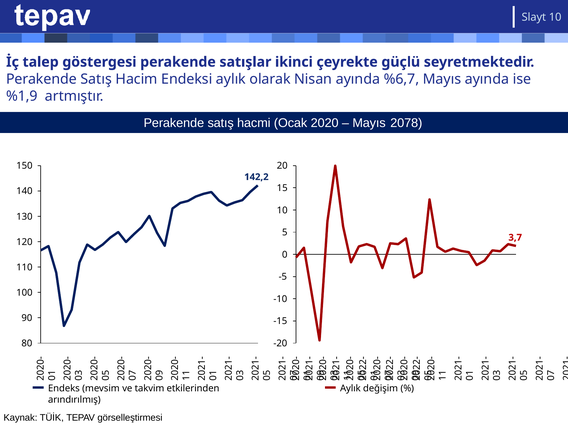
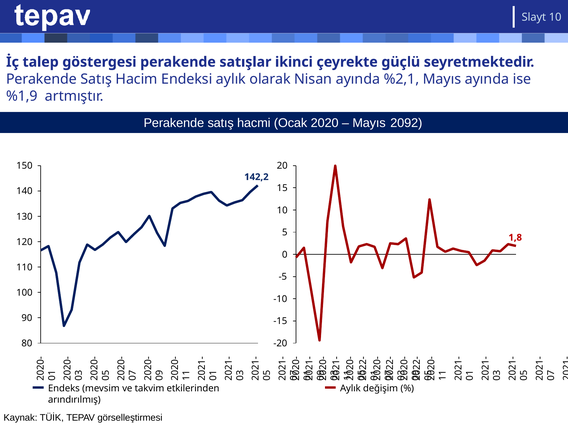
%6,7: %6,7 -> %2,1 (401, 79)
2078: 2078 -> 2092 (406, 123)
3,7: 3,7 -> 1,8 (515, 238)
